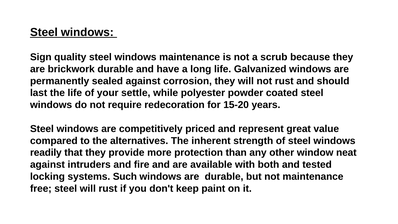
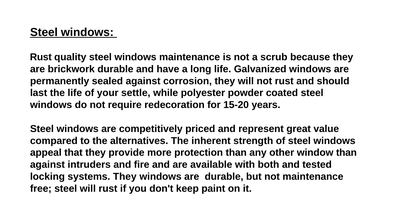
Sign: Sign -> Rust (41, 57)
readily: readily -> appeal (46, 153)
window neat: neat -> than (346, 153)
systems Such: Such -> They (125, 176)
